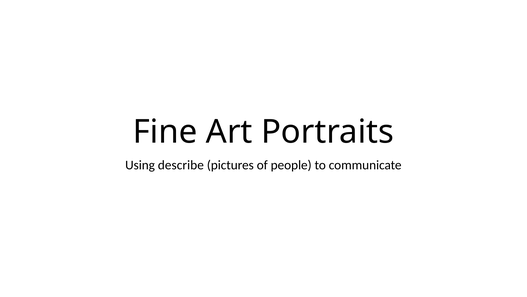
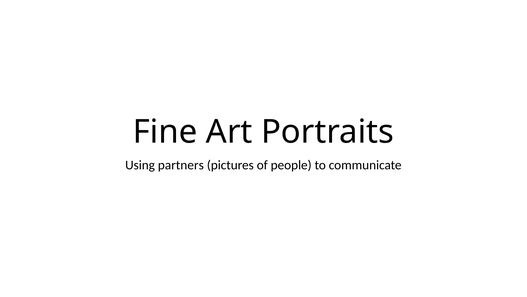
describe: describe -> partners (181, 165)
